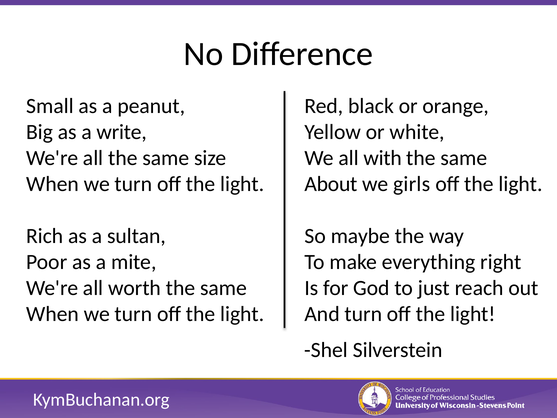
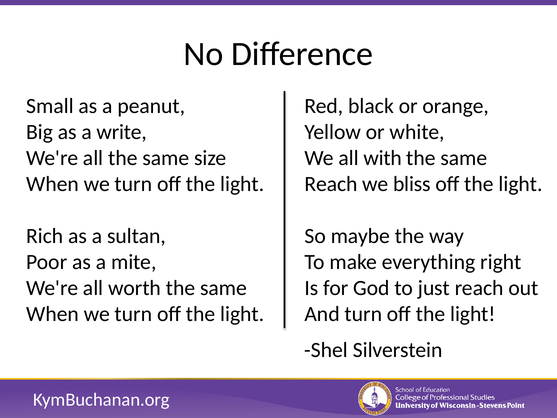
About: About -> Reach (331, 184)
girls: girls -> bliss (412, 184)
